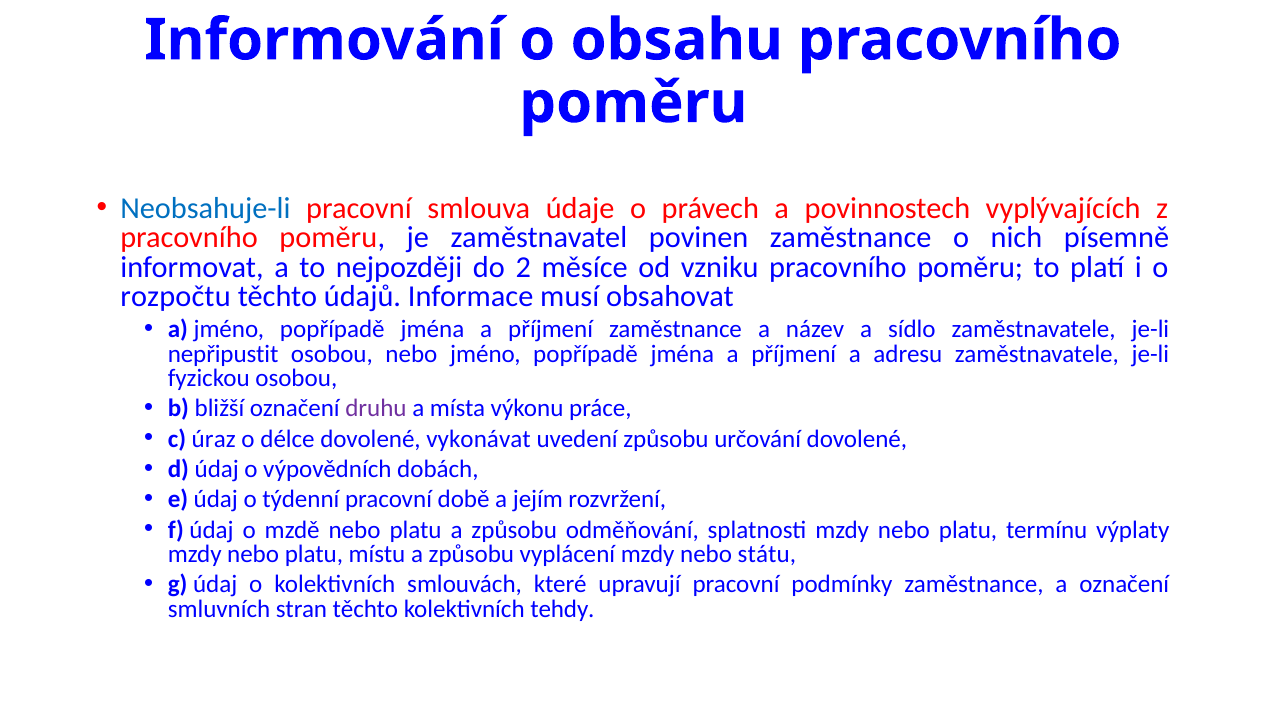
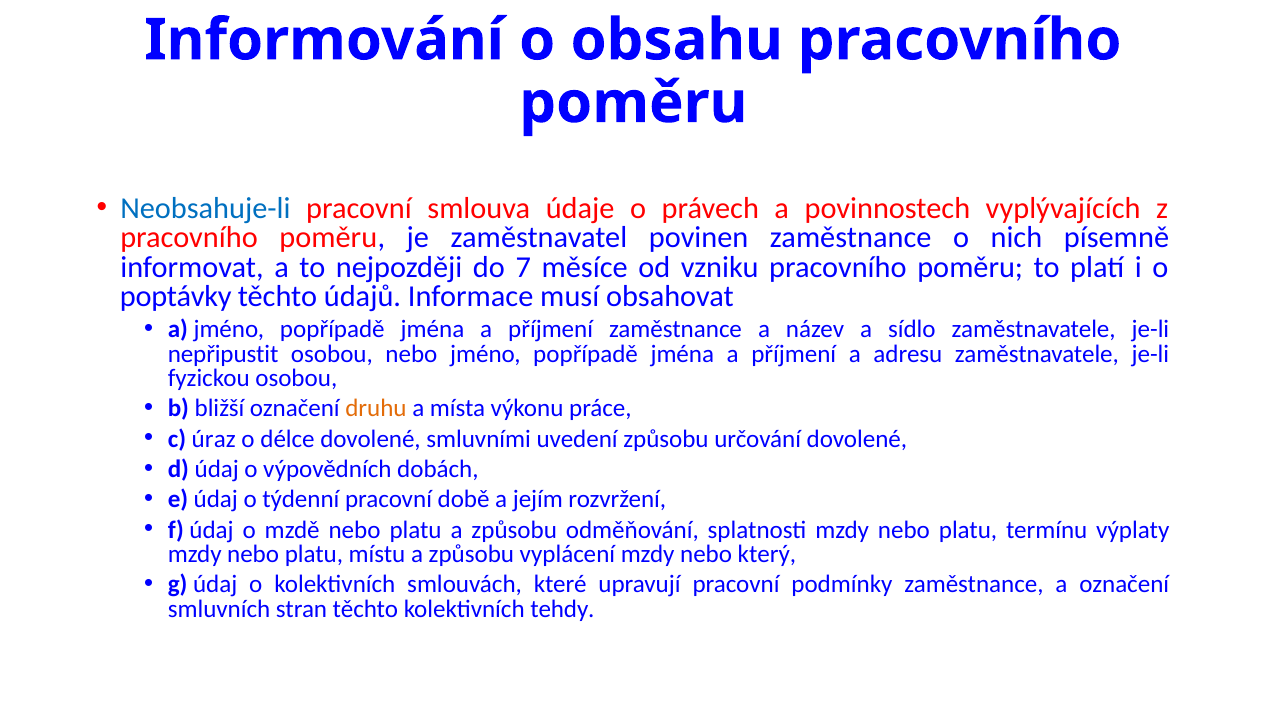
2: 2 -> 7 (523, 267)
rozpočtu: rozpočtu -> poptávky (176, 296)
druhu colour: purple -> orange (376, 408)
vykonávat: vykonávat -> smluvními (479, 439)
státu: státu -> který (767, 554)
